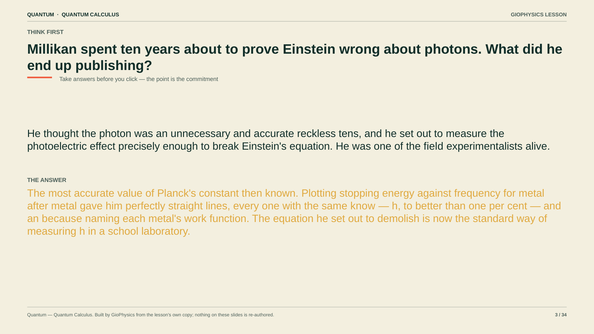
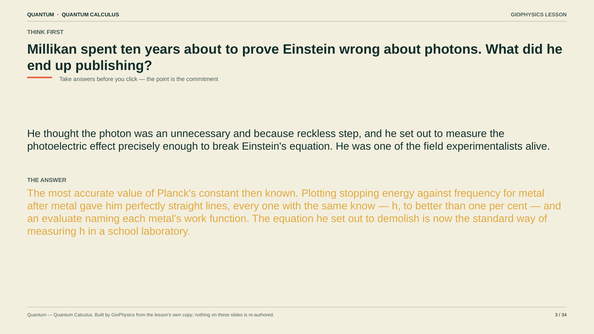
and accurate: accurate -> because (274, 134)
tens: tens -> step (350, 134)
because: because -> evaluate (62, 219)
